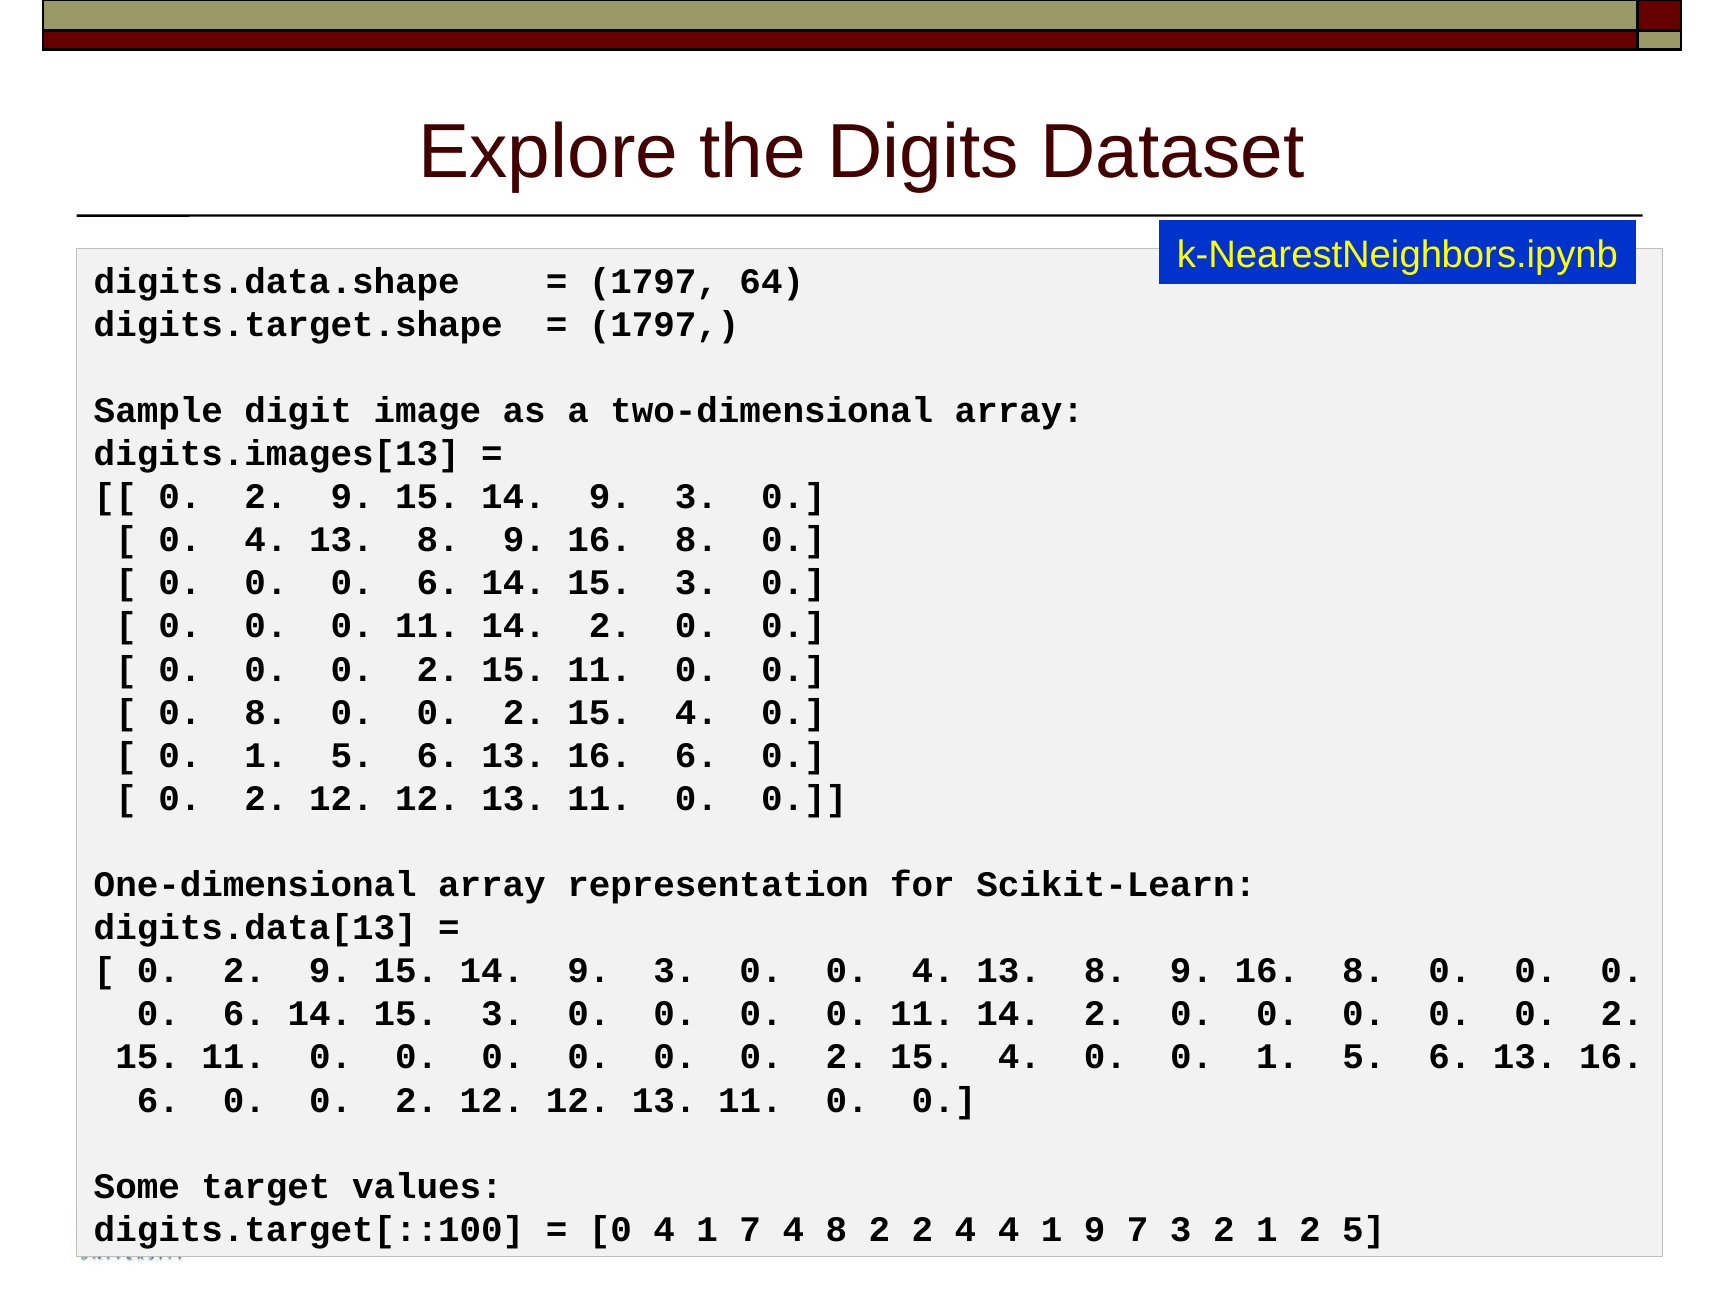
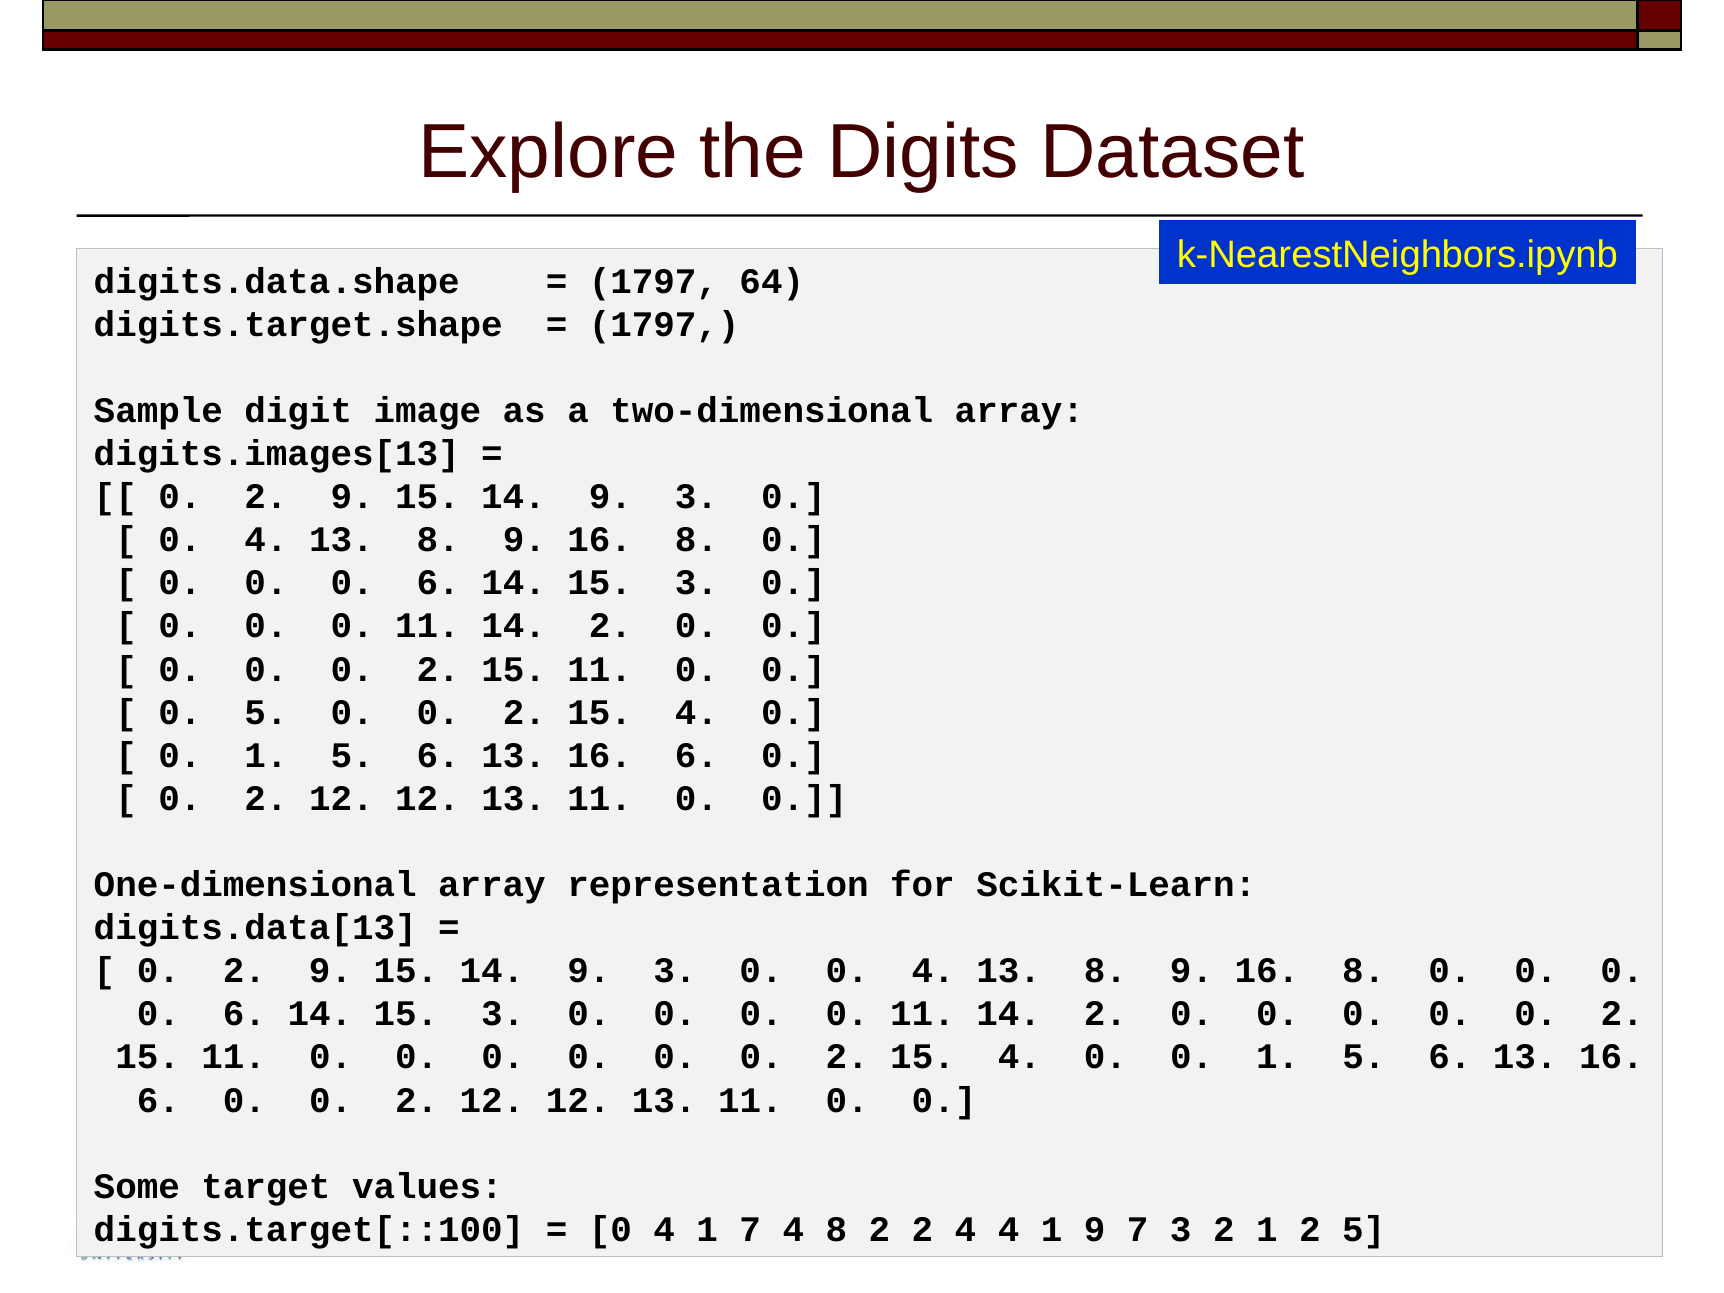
0 8: 8 -> 5 (266, 712)
